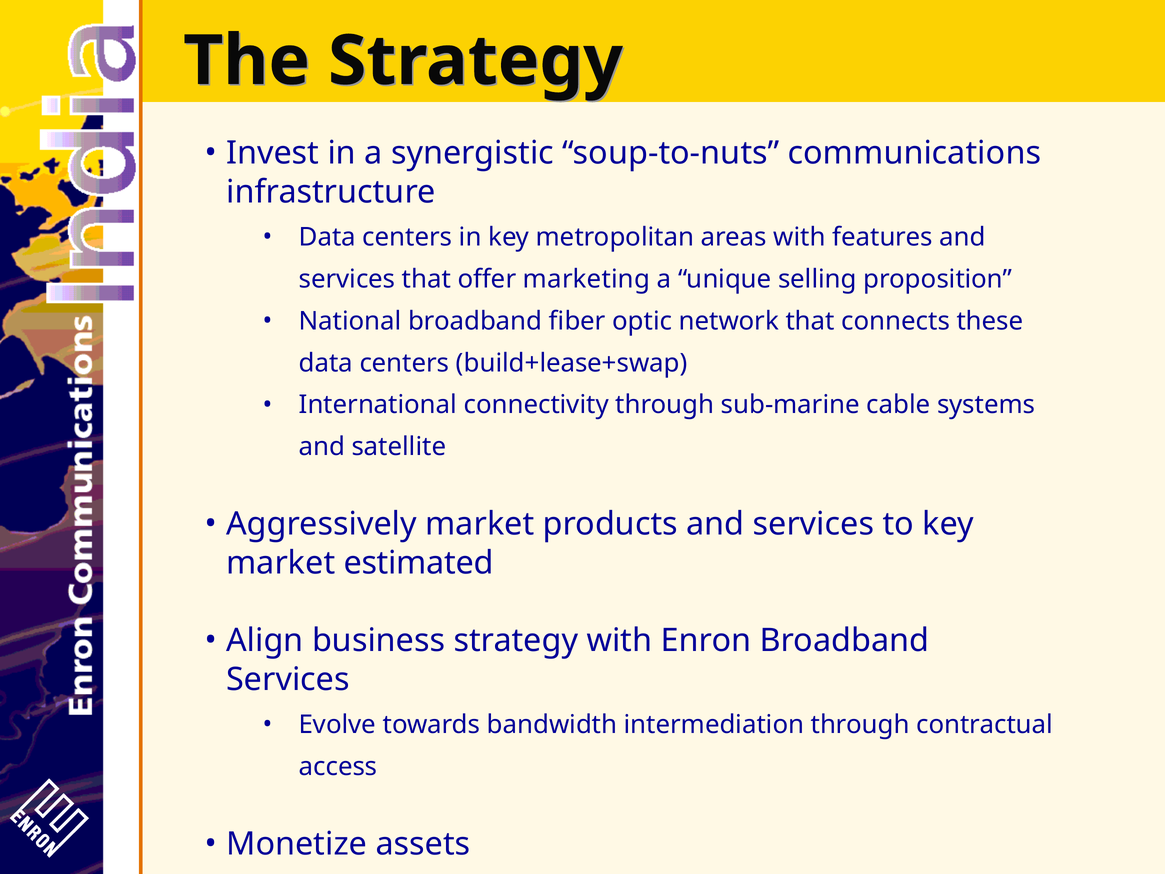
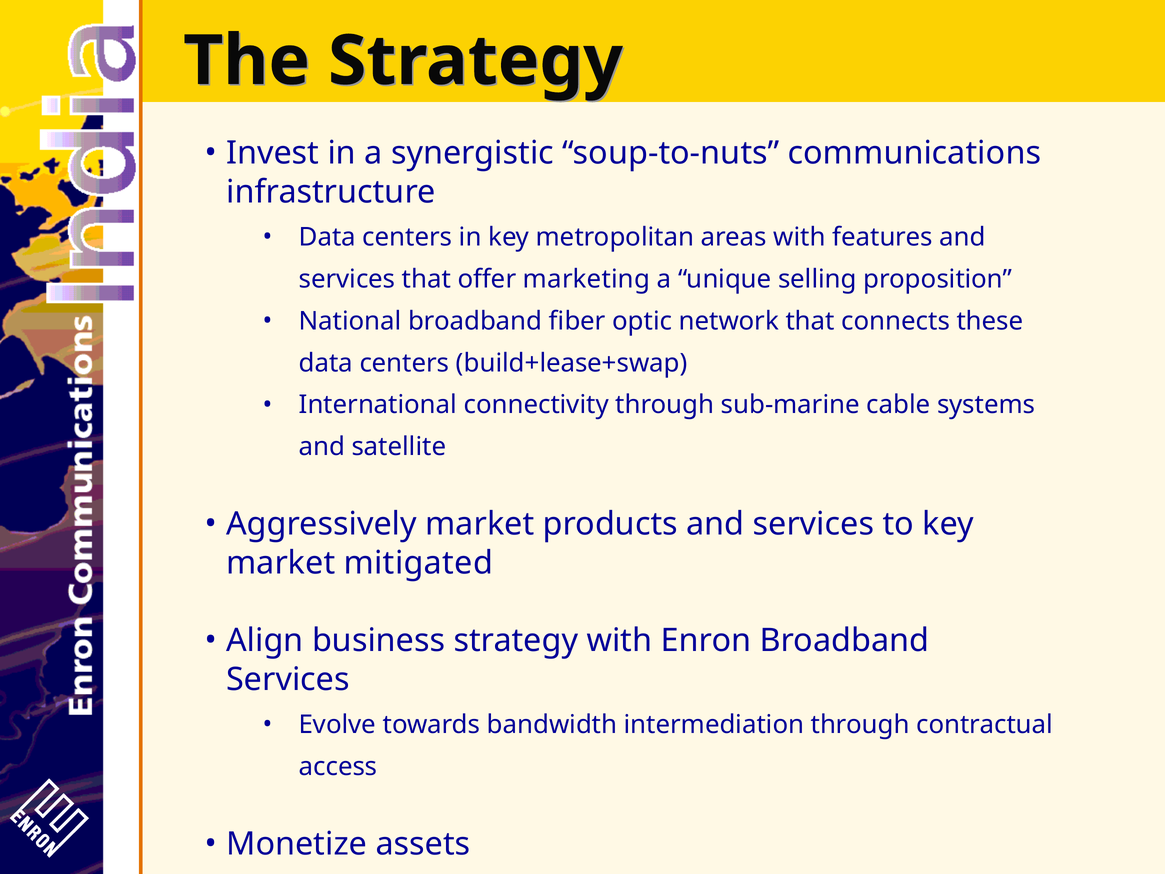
estimated: estimated -> mitigated (418, 563)
